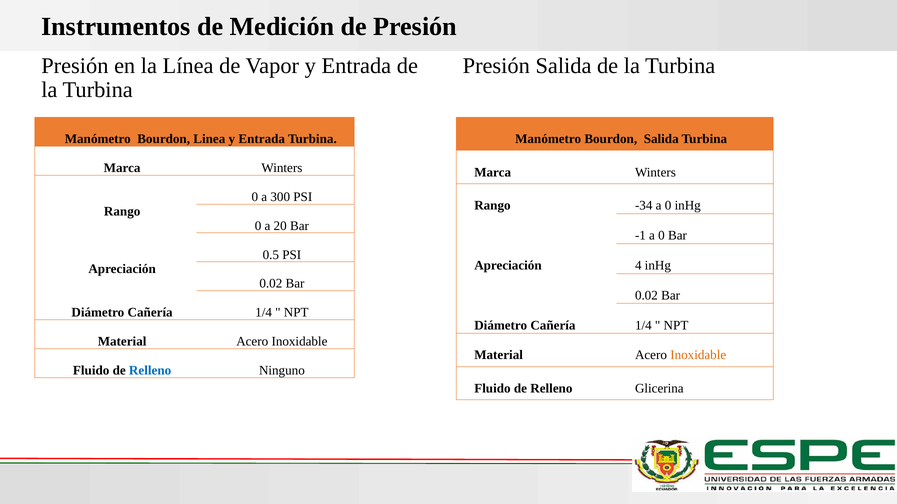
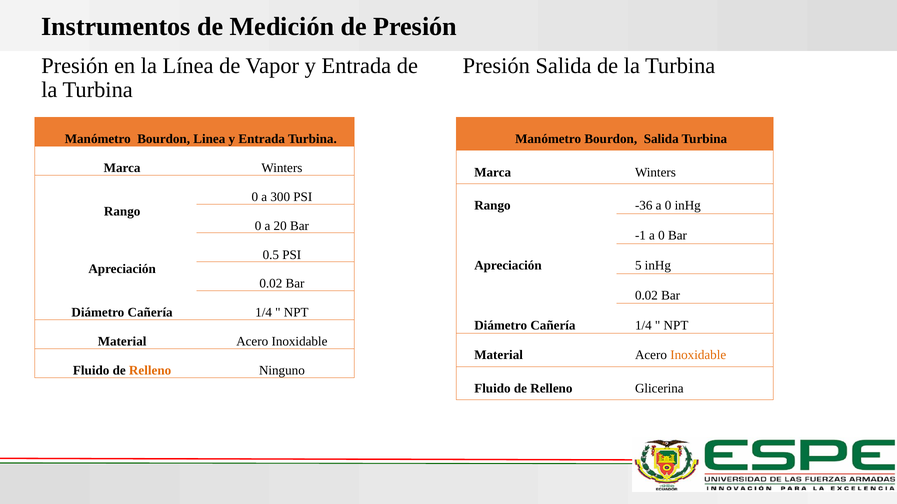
-34: -34 -> -36 (644, 206)
4: 4 -> 5 (638, 266)
Relleno colour: blue -> orange (150, 371)
